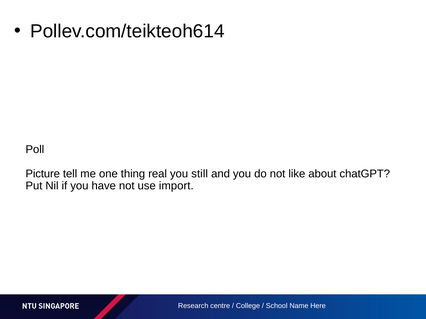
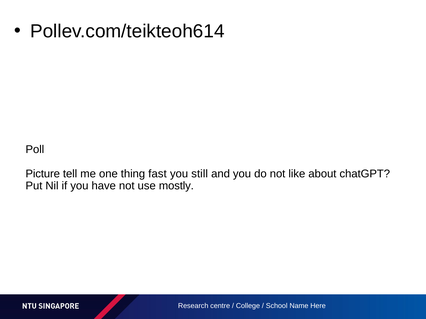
real: real -> fast (158, 174)
import: import -> mostly (176, 186)
